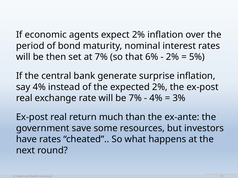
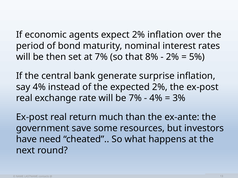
6%: 6% -> 8% (152, 57)
have rates: rates -> need (50, 140)
